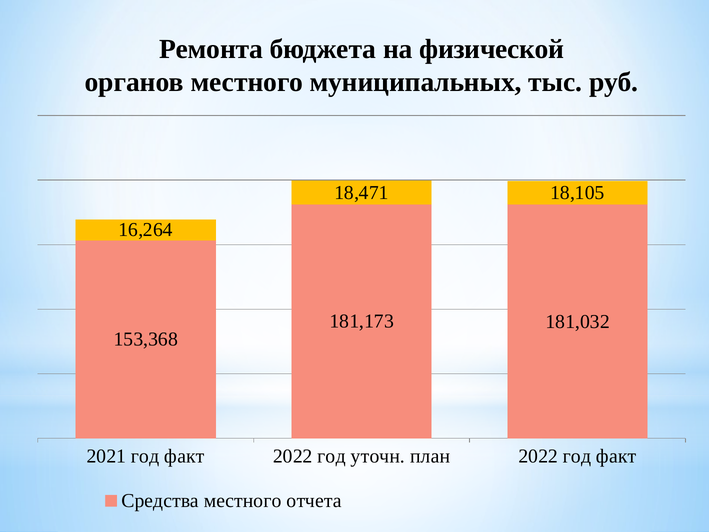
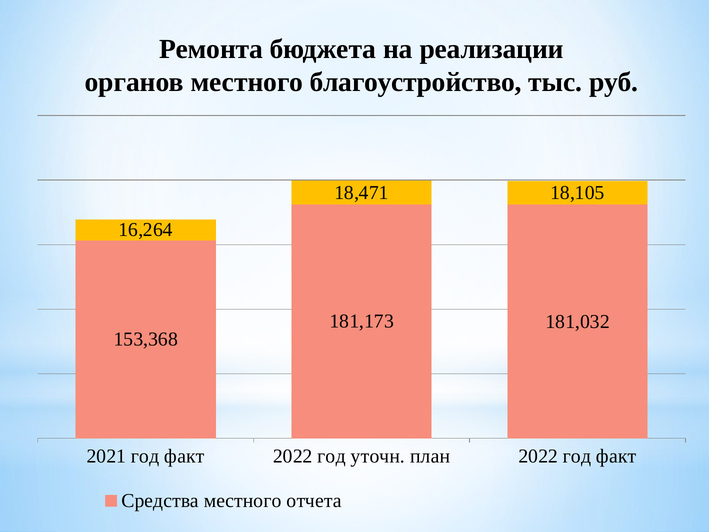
физической: физической -> реализации (492, 49)
муниципальных: муниципальных -> благоустройство (416, 82)
